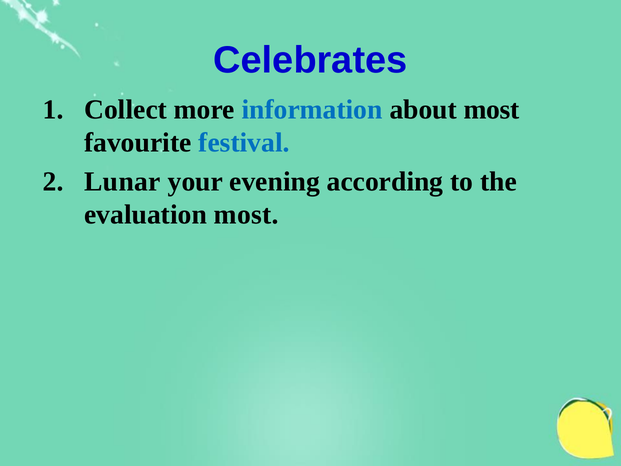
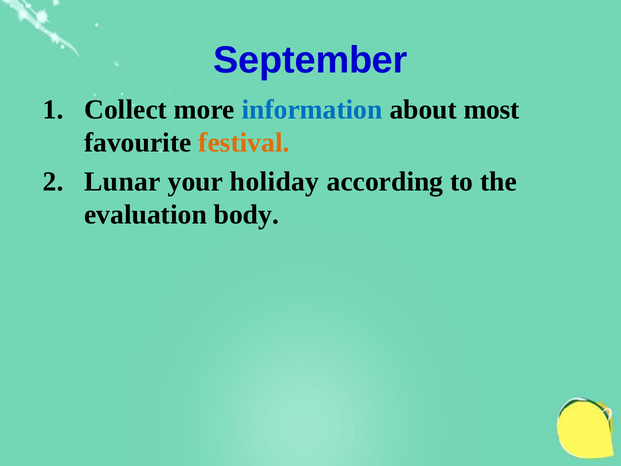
Celebrates: Celebrates -> September (310, 60)
festival colour: blue -> orange (244, 143)
evening: evening -> holiday (275, 181)
evaluation most: most -> body (246, 214)
